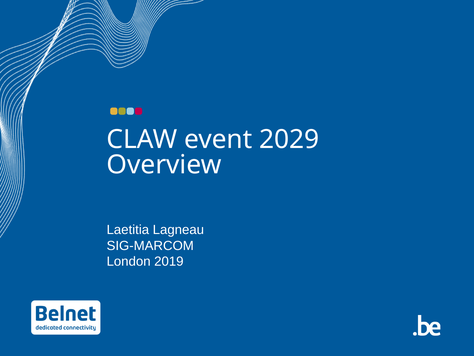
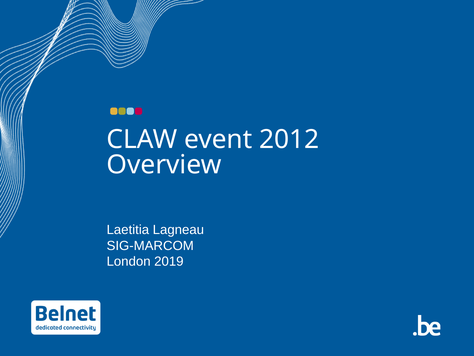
2029: 2029 -> 2012 (289, 139)
